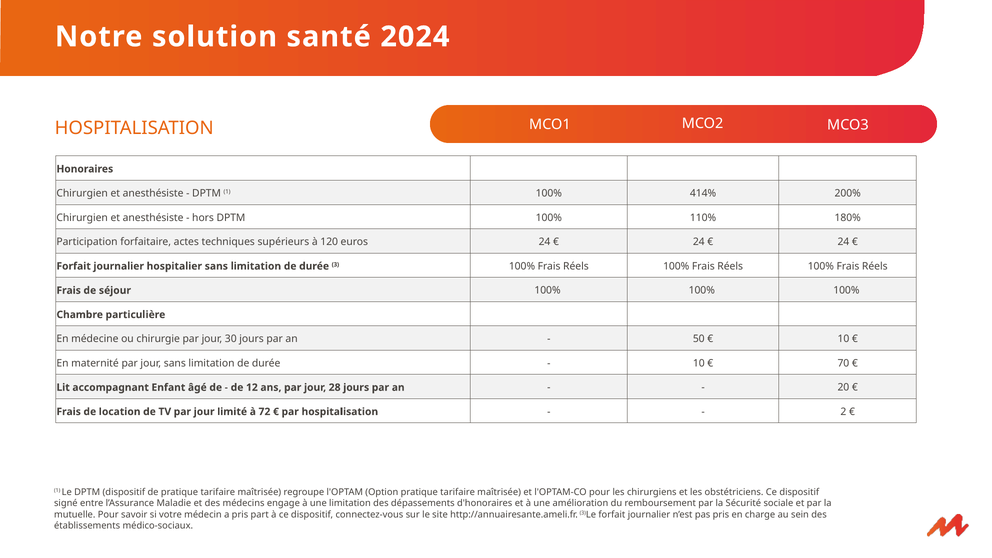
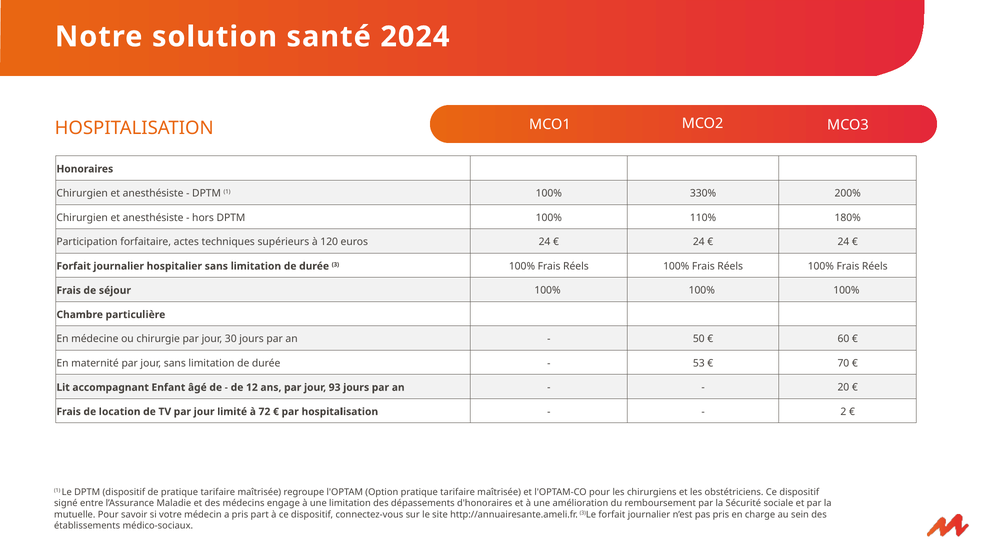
414%: 414% -> 330% (703, 193)
10: 10 -> 60 (843, 339)
10: 10 -> 53 (699, 363)
28: 28 -> 93 (335, 387)
